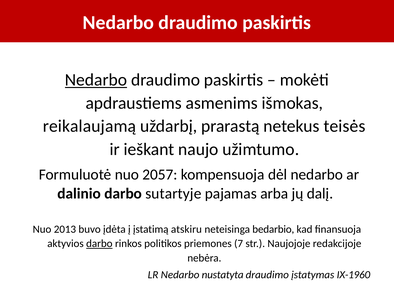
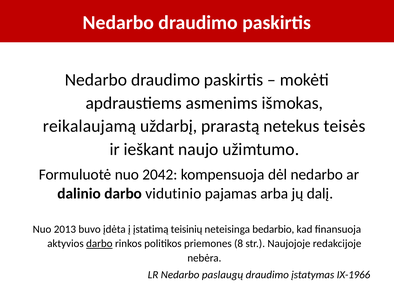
Nedarbo underline: present -> none (96, 80)
2057: 2057 -> 2042 (160, 174)
sutartyje: sutartyje -> vidutinio (173, 193)
atskiru: atskiru -> teisinių (187, 229)
7: 7 -> 8 (239, 243)
nustatyta: nustatyta -> paslaugų (223, 274)
IX-1960: IX-1960 -> IX-1966 (353, 274)
